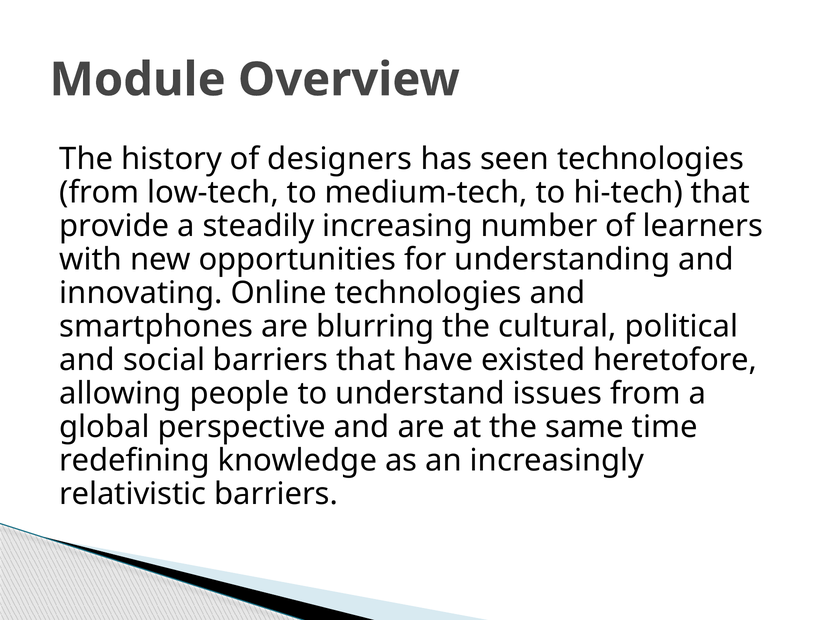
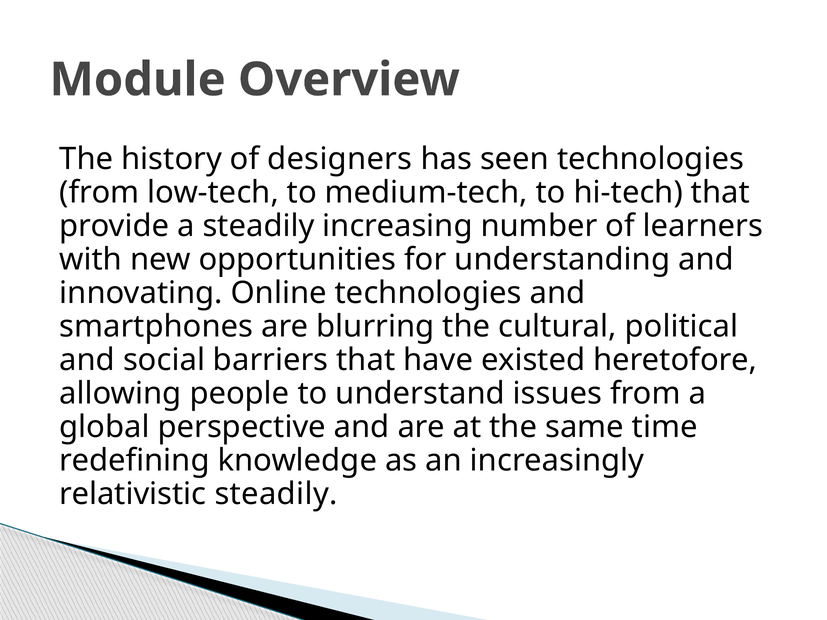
relativistic barriers: barriers -> steadily (276, 494)
